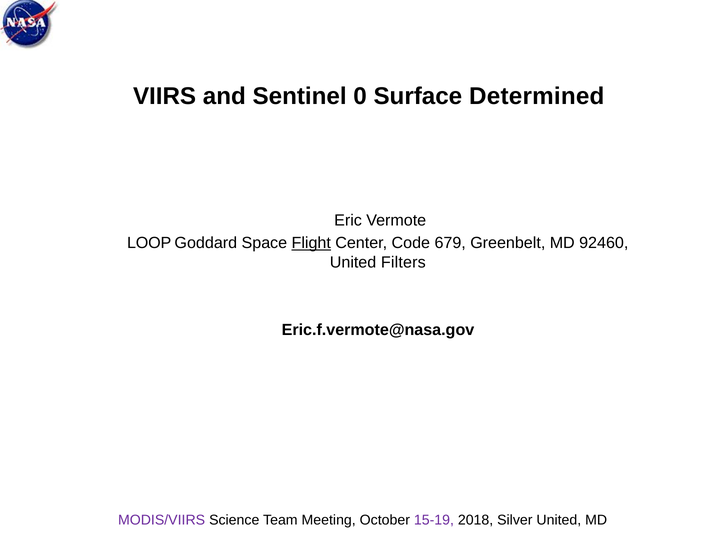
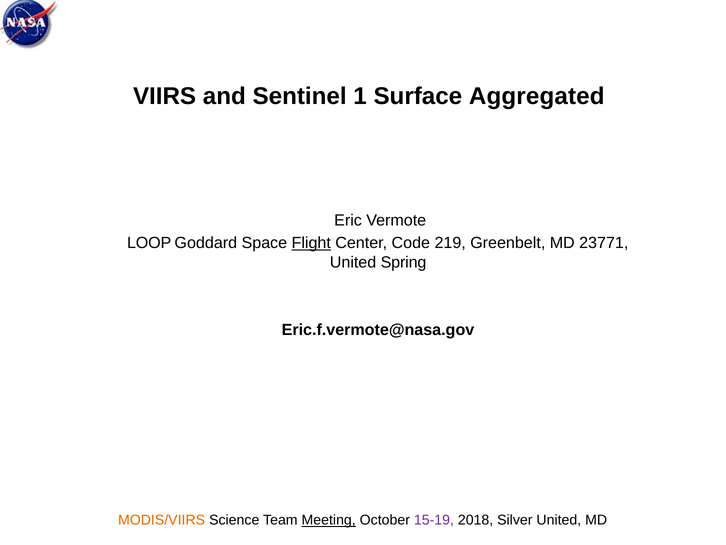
0: 0 -> 1 (360, 96)
Determined: Determined -> Aggregated (537, 96)
679: 679 -> 219 (450, 243)
92460: 92460 -> 23771 (604, 243)
Filters: Filters -> Spring (404, 262)
MODIS/VIIRS colour: purple -> orange (162, 520)
Meeting underline: none -> present (329, 520)
